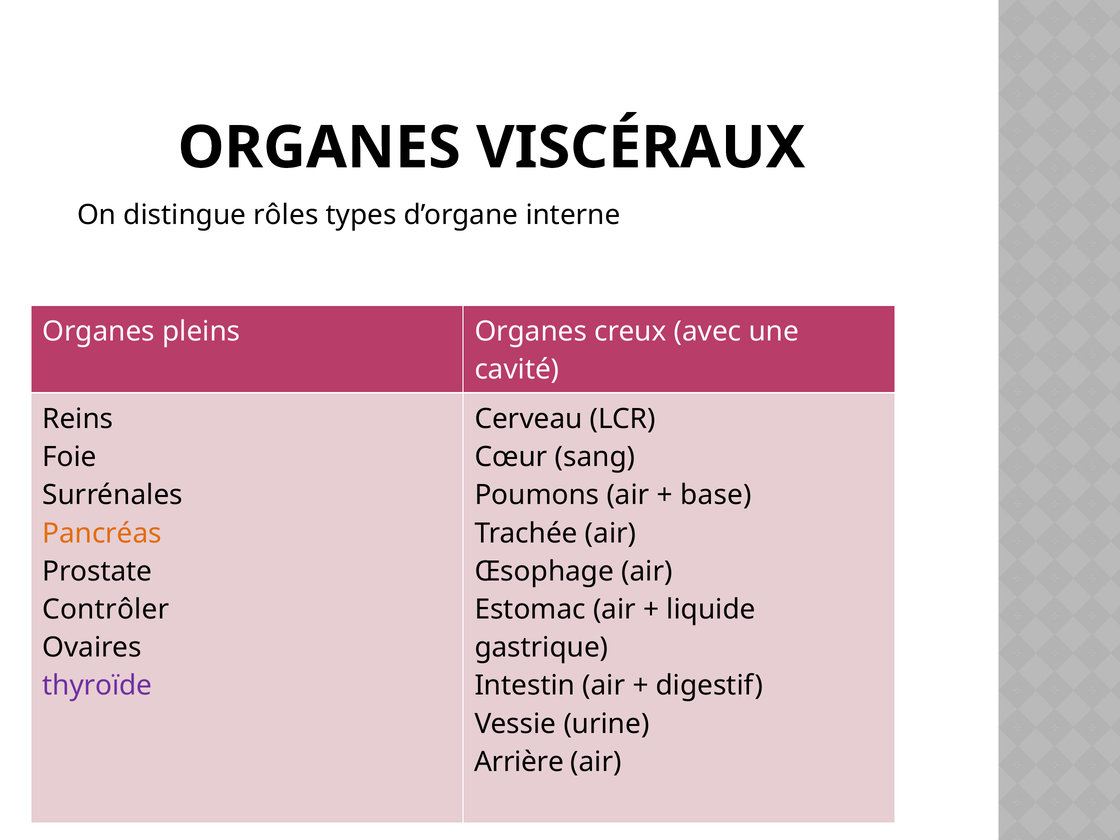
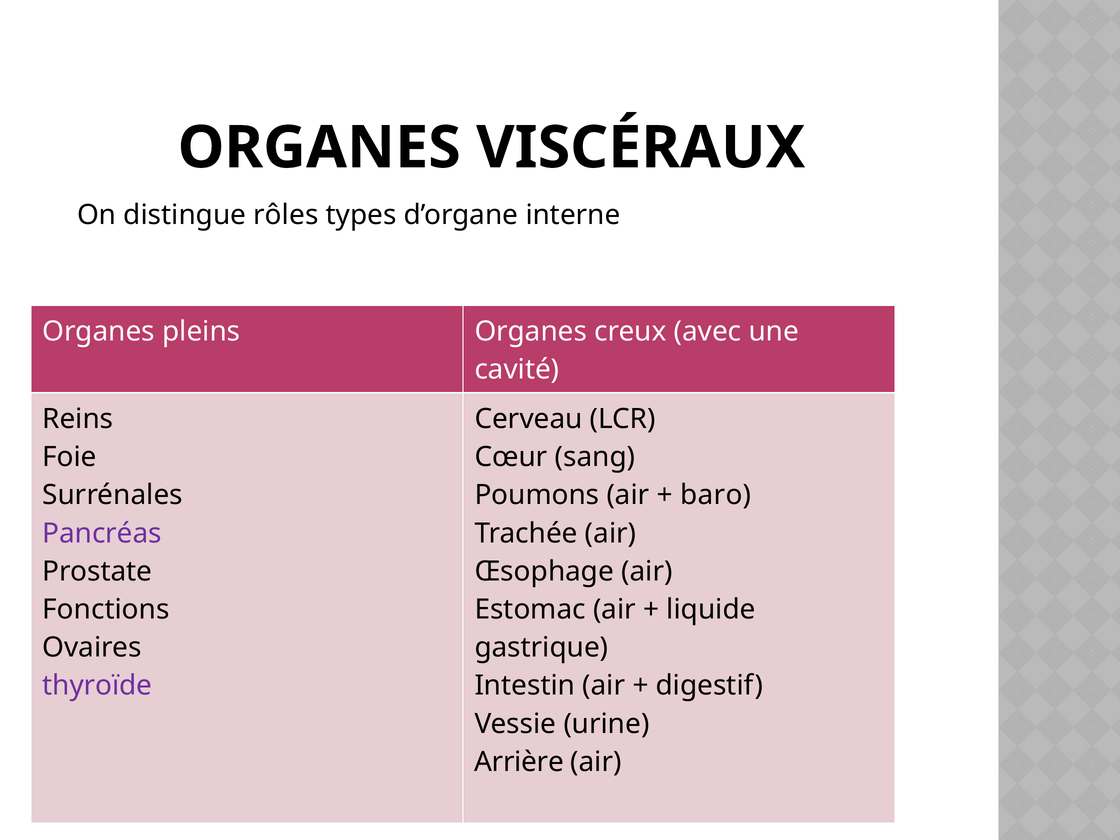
base: base -> baro (716, 495)
Pancréas colour: orange -> purple (102, 533)
Contrôler: Contrôler -> Fonctions (106, 609)
